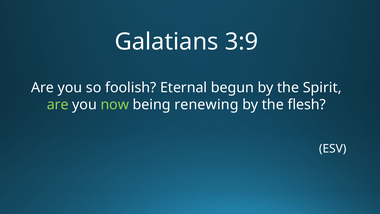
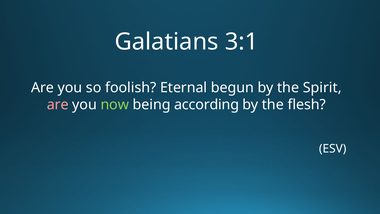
3:9: 3:9 -> 3:1 (242, 42)
are colour: light green -> pink (58, 105)
renewing: renewing -> according (207, 105)
